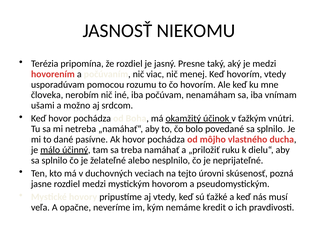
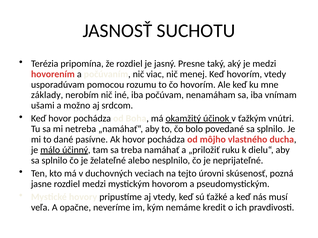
NIEKOMU: NIEKOMU -> SUCHOTU (196, 31)
človeka: človeka -> základy (47, 95)
